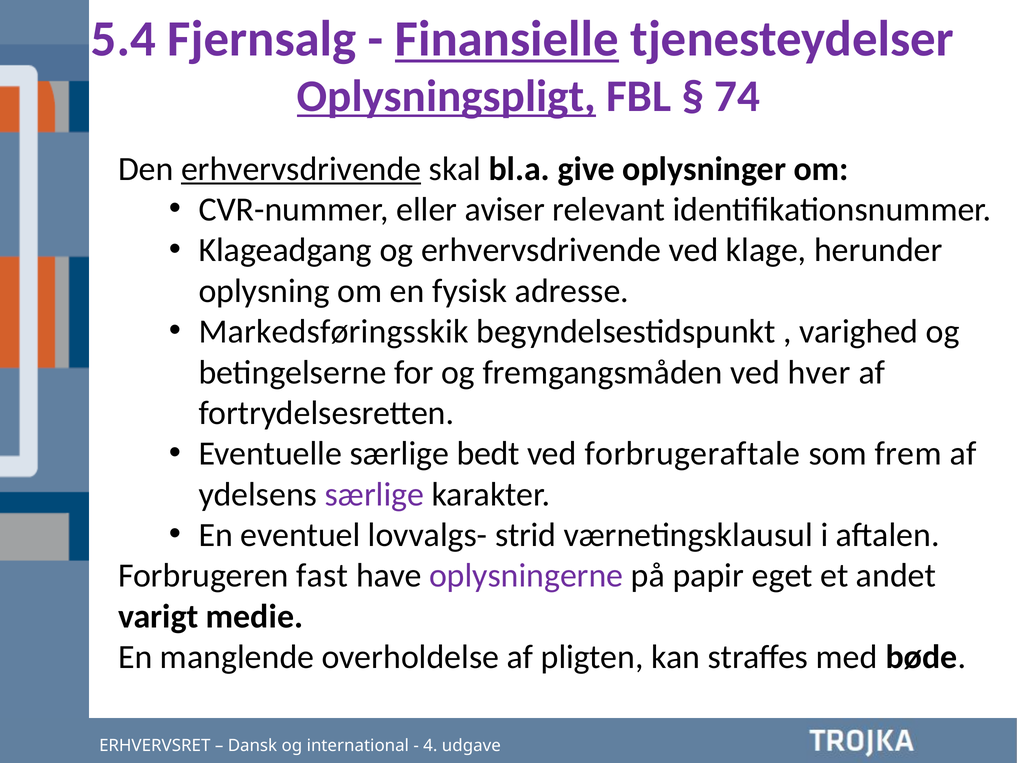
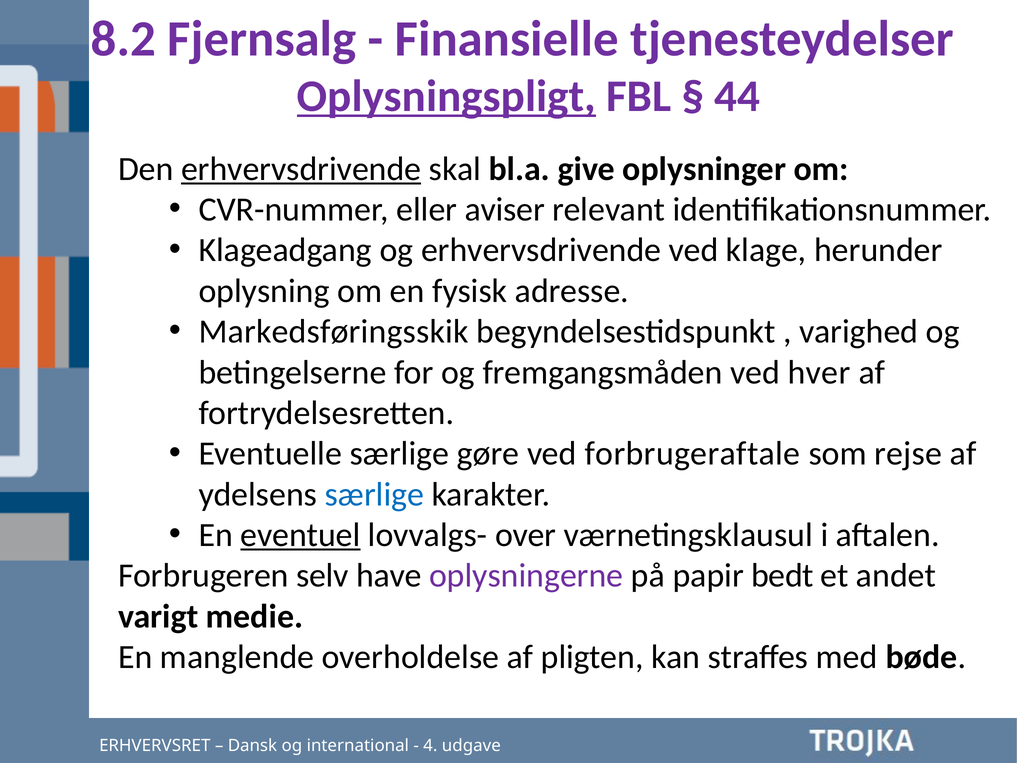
5.4: 5.4 -> 8.2 (123, 39)
Finansielle underline: present -> none (507, 39)
74: 74 -> 44 (737, 96)
bedt: bedt -> gøre (488, 454)
frem: frem -> rejse (908, 454)
særlige colour: purple -> blue (374, 494)
eventuel underline: none -> present (300, 535)
strid: strid -> over (526, 535)
fast: fast -> selv (323, 576)
eget: eget -> bedt (782, 576)
